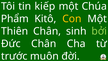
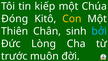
Phẩm: Phẩm -> Đóng (15, 19)
bởi colour: light green -> light blue (99, 31)
Đức Chân: Chân -> Lòng (44, 44)
